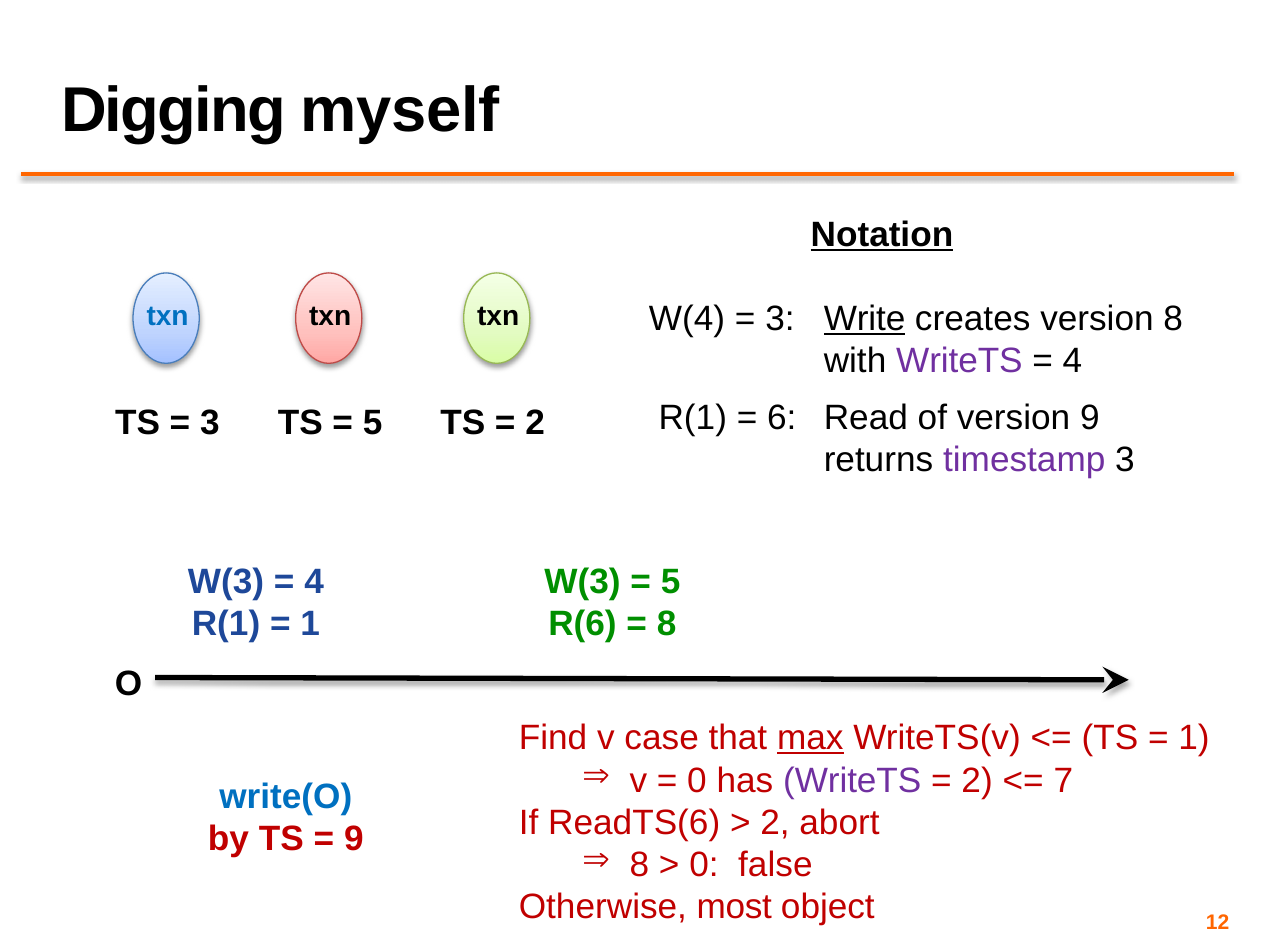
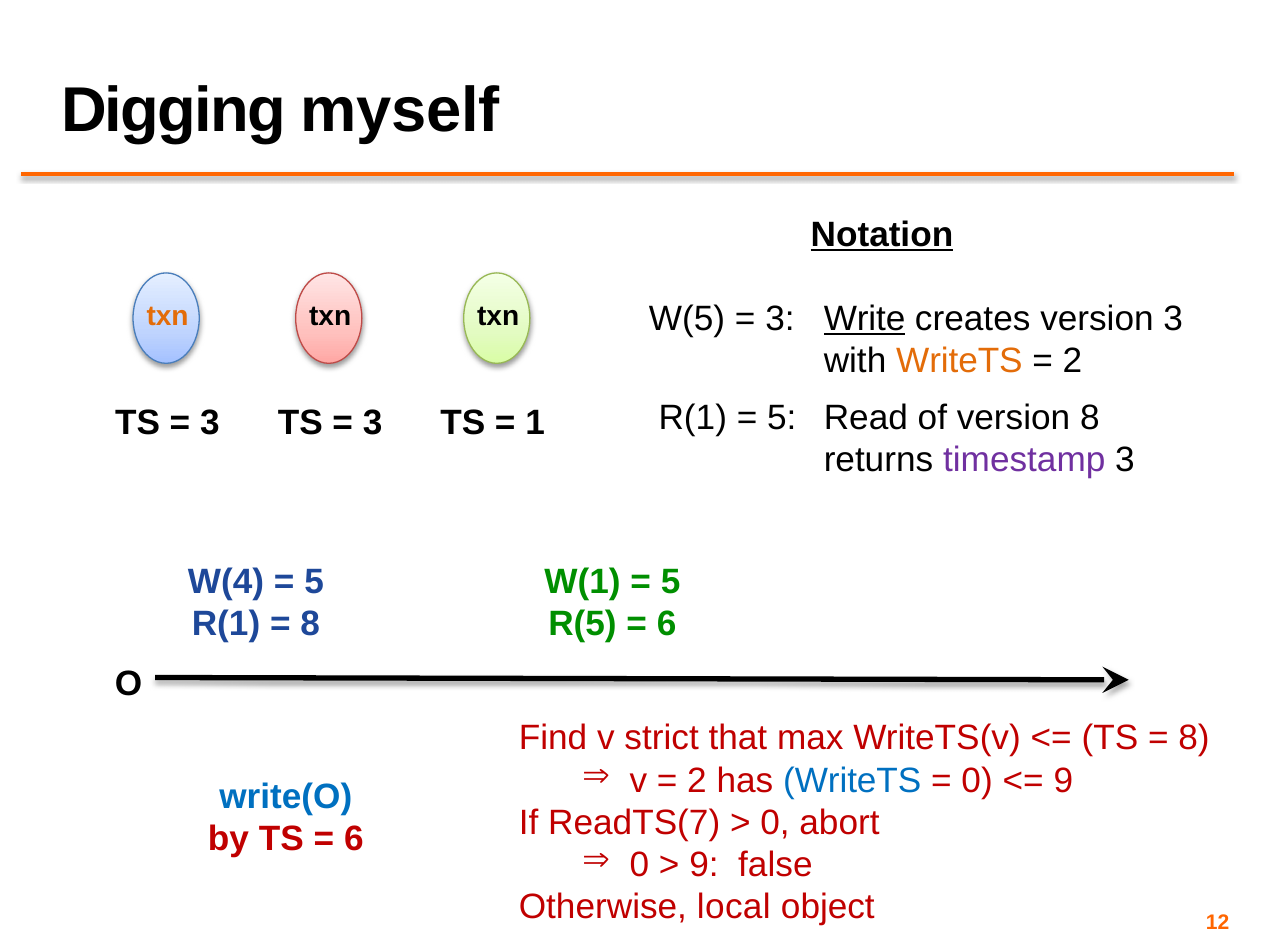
W(4: W(4 -> W(5 (687, 319)
version 8: 8 -> 3 (1173, 319)
txn colour: blue -> orange (168, 316)
WriteTS colour: purple -> orange (959, 362)
4: 4 -> 2 (1072, 362)
6: 6 -> 5 (782, 418)
version 9: 9 -> 8 (1090, 418)
5: 5 -> 3 (373, 423)
2: 2 -> 1 (535, 423)
W(3: W(3 -> W(4 (226, 582)
4: 4 -> 5 (314, 582)
W(3: W(3 -> W(1 (582, 582)
1: 1 -> 8 (310, 624)
R(6: R(6 -> R(5 (582, 624)
8: 8 -> 6 (667, 624)
case: case -> strict (662, 739)
max underline: present -> none (810, 739)
1: 1 -> 8 (1194, 739)
0: 0 -> 2 (697, 781)
WriteTS colour: purple -> blue (852, 781)
2: 2 -> 0 (977, 781)
7: 7 -> 9 (1063, 781)
ReadTS(6: ReadTS(6 -> ReadTS(7 (634, 823)
2: 2 -> 0 (775, 823)
9: 9 -> 6 (354, 840)
8: 8 -> 0 (639, 865)
0: 0 -> 9 (704, 865)
most: most -> local (734, 907)
